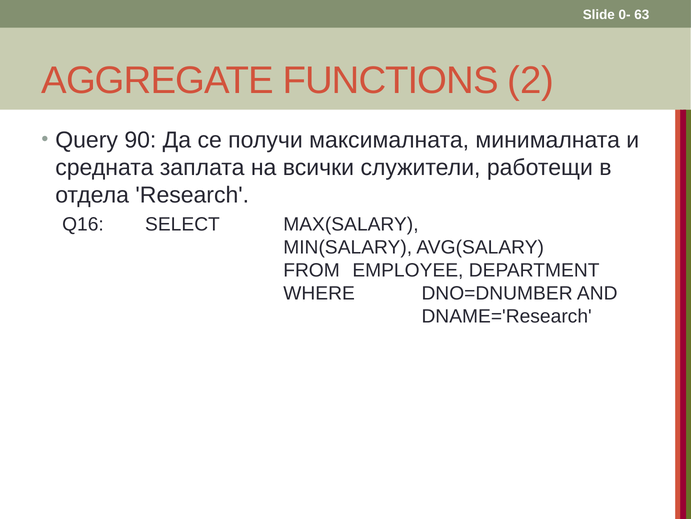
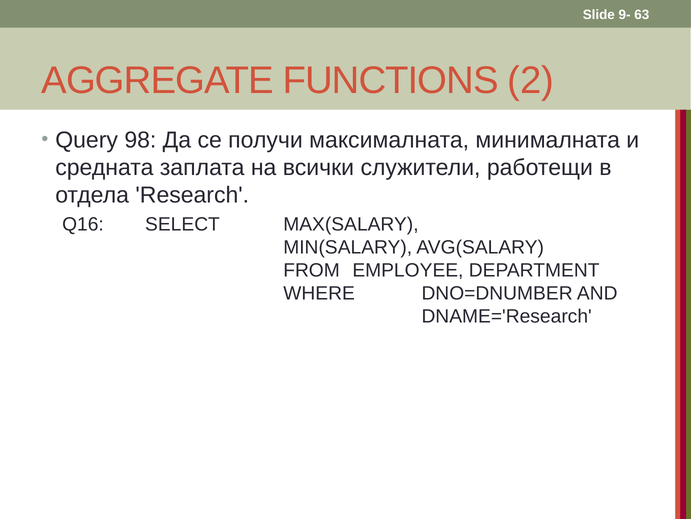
0-: 0- -> 9- (625, 15)
90: 90 -> 98 (140, 140)
